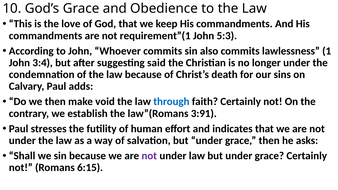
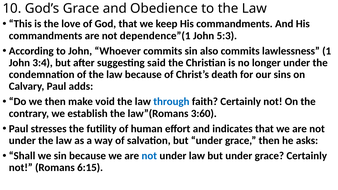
requirement”(1: requirement”(1 -> dependence”(1 (155, 36)
3:91: 3:91 -> 3:60 (204, 114)
not colour: purple -> blue (149, 156)
